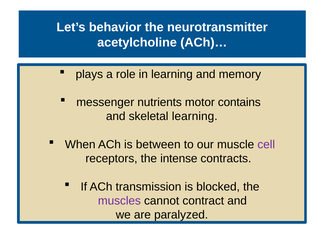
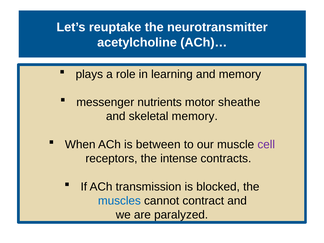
behavior: behavior -> reuptake (115, 27)
contains: contains -> sheathe (239, 102)
skeletal learning: learning -> memory (195, 116)
muscles colour: purple -> blue (119, 201)
